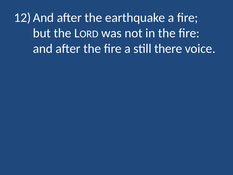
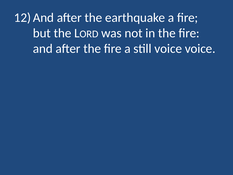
still there: there -> voice (168, 49)
